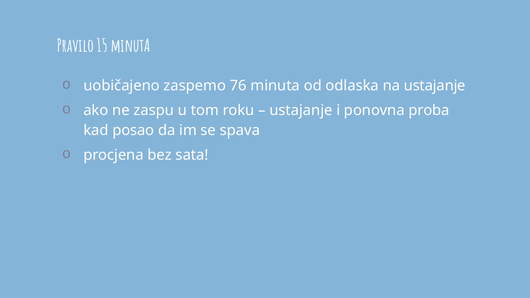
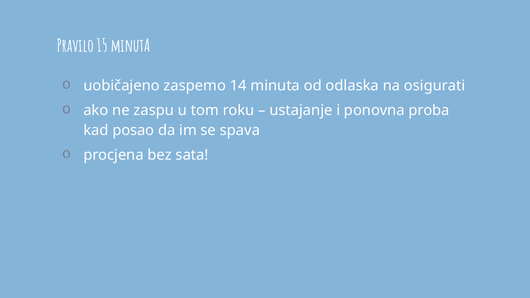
76: 76 -> 14 (238, 86)
na ustajanje: ustajanje -> osigurati (435, 86)
